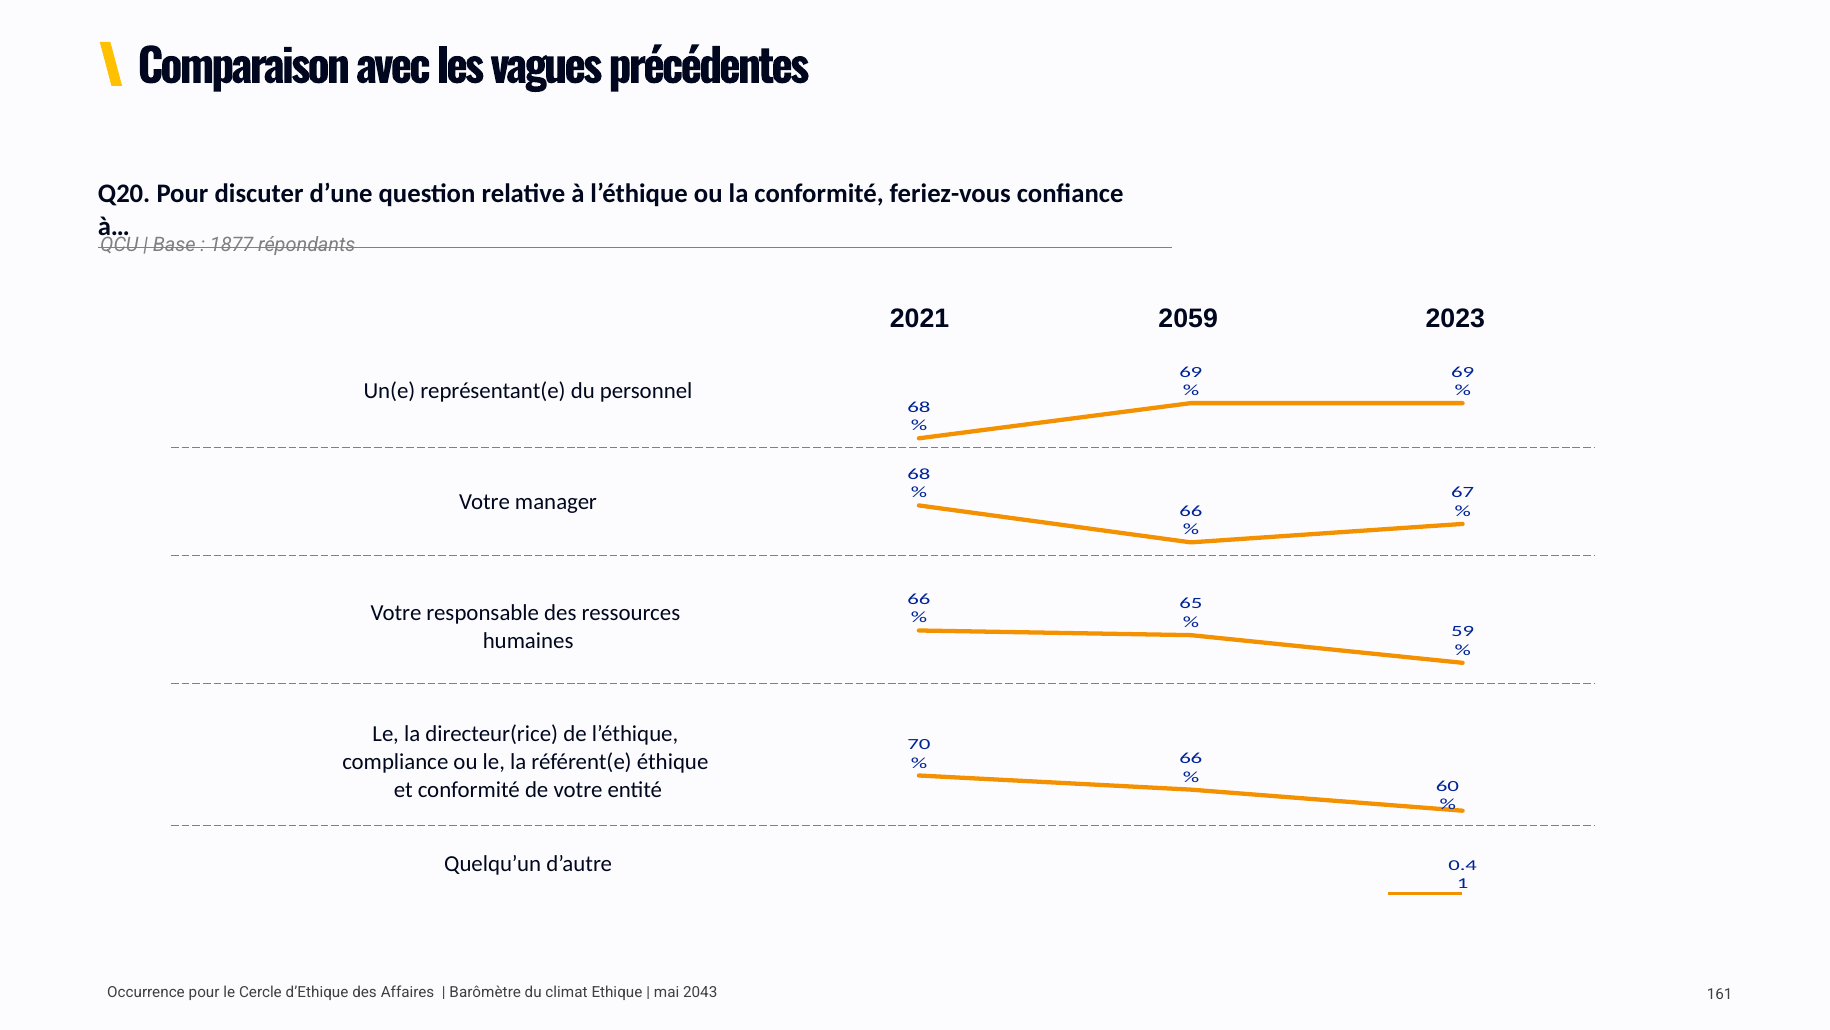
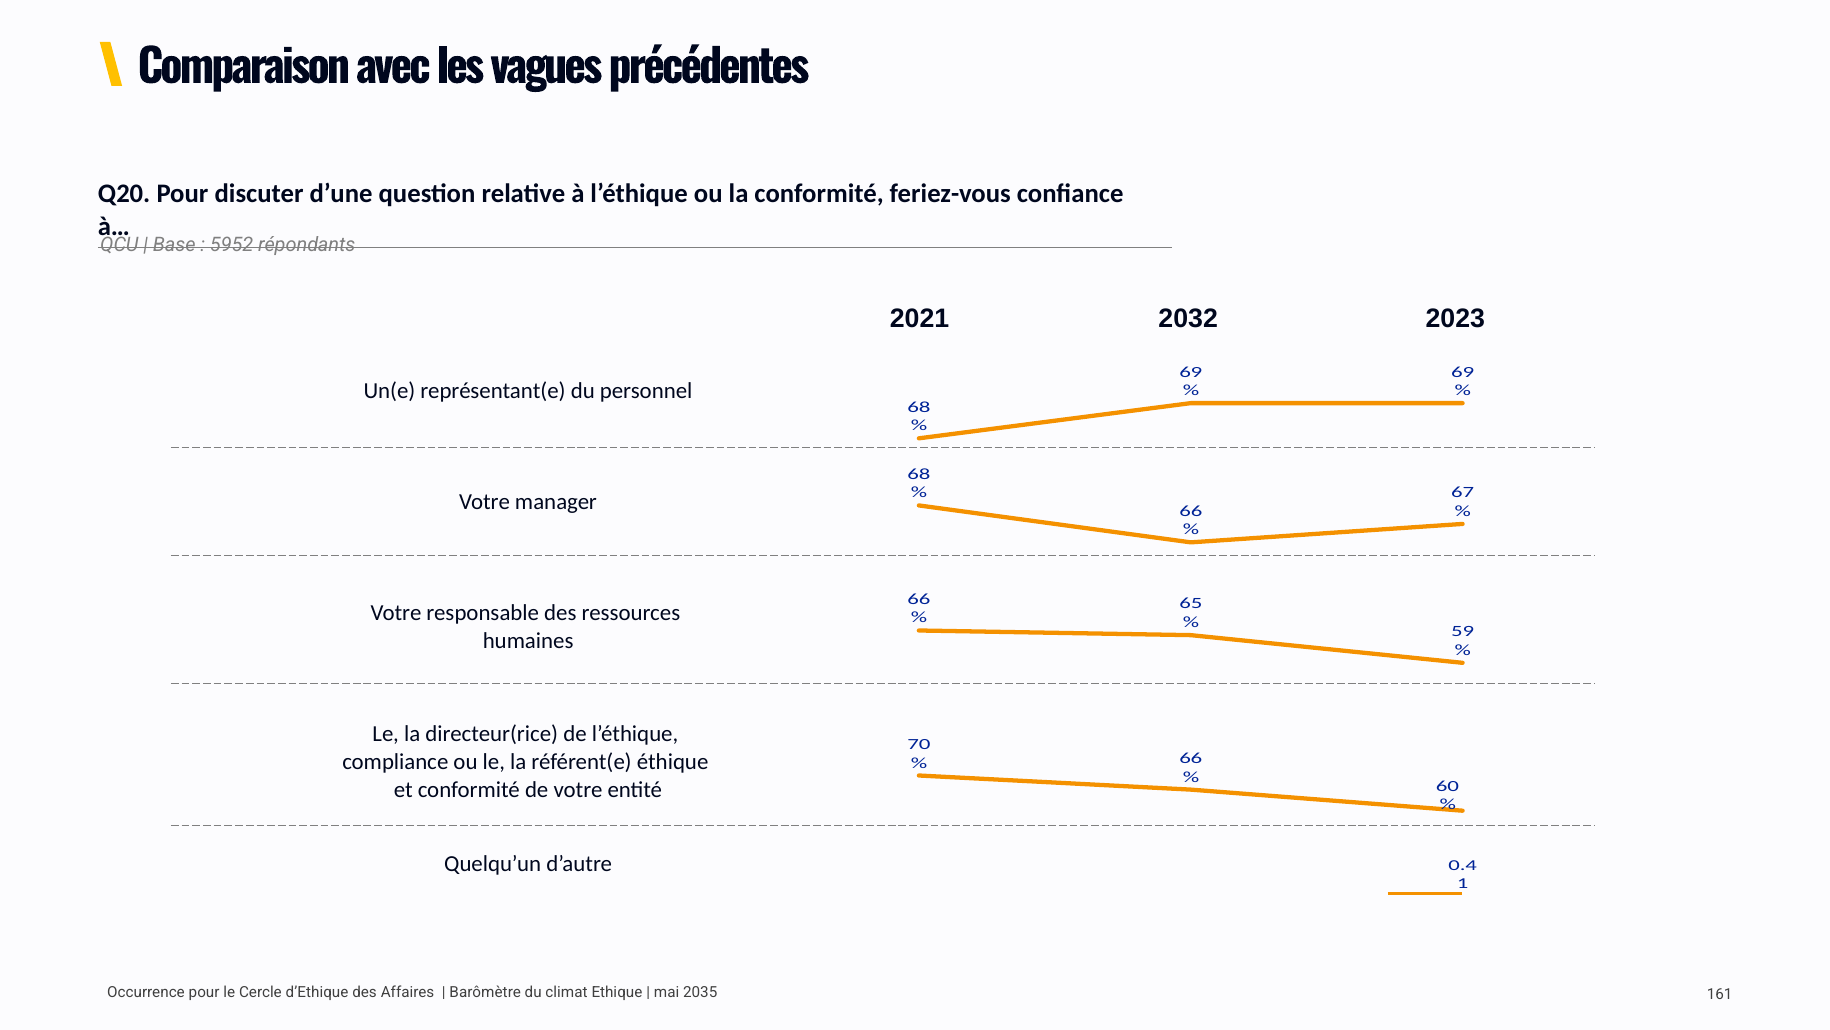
1877: 1877 -> 5952 (232, 244)
2059: 2059 -> 2032 (1188, 319)
2043: 2043 -> 2035 (700, 991)
